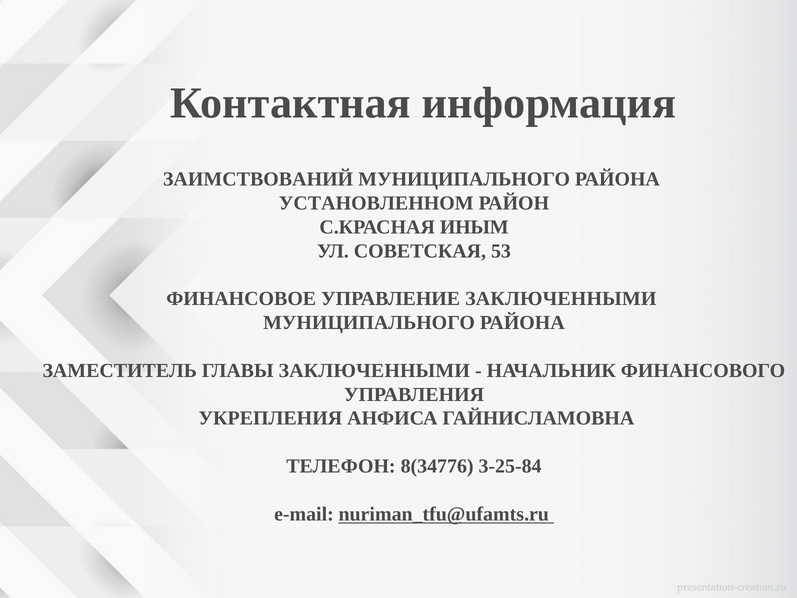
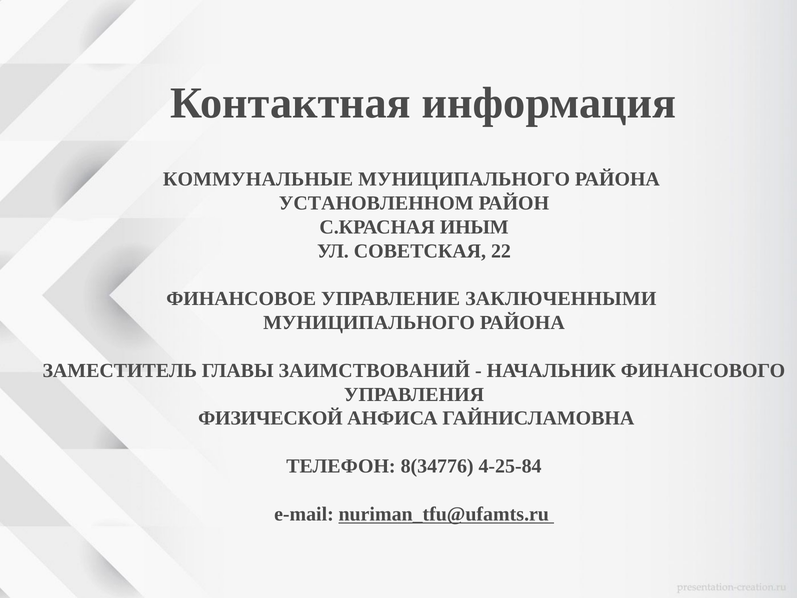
ЗАИМСТВОВАНИЙ: ЗАИМСТВОВАНИЙ -> КОММУНАЛЬНЫЕ (258, 179)
53: 53 -> 22 (501, 251)
ГЛАВЫ ЗАКЛЮЧЕННЫМИ: ЗАКЛЮЧЕННЫМИ -> ЗАИМСТВОВАНИЙ (374, 370)
УКРЕПЛЕНИЯ: УКРЕПЛЕНИЯ -> ФИЗИЧЕСКОЙ (270, 418)
3-25-84: 3-25-84 -> 4-25-84 (510, 466)
